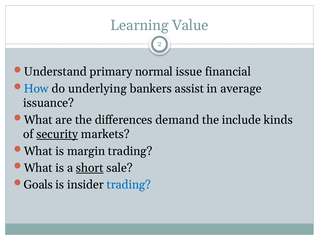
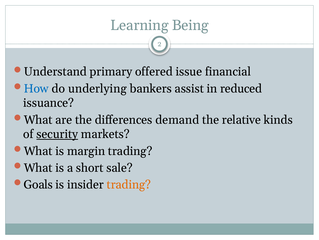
Value: Value -> Being (190, 25)
normal: normal -> offered (154, 72)
average: average -> reduced (241, 88)
include: include -> relative (241, 119)
short underline: present -> none (90, 167)
trading colour: blue -> orange (129, 184)
